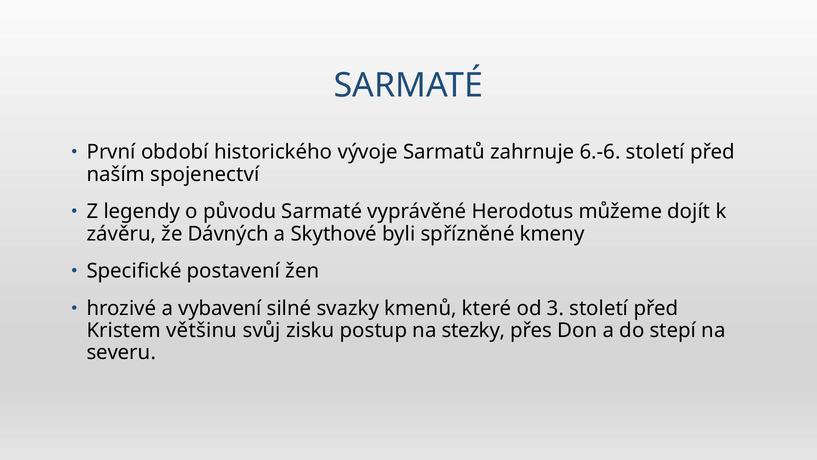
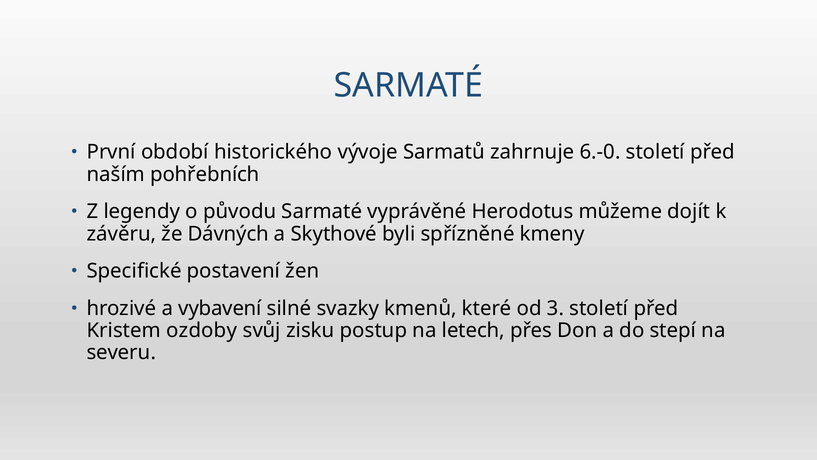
6.-6: 6.-6 -> 6.-0 (600, 152)
spojenectví: spojenectví -> pohřebních (205, 174)
většinu: většinu -> ozdoby (202, 330)
stezky: stezky -> letech (473, 330)
